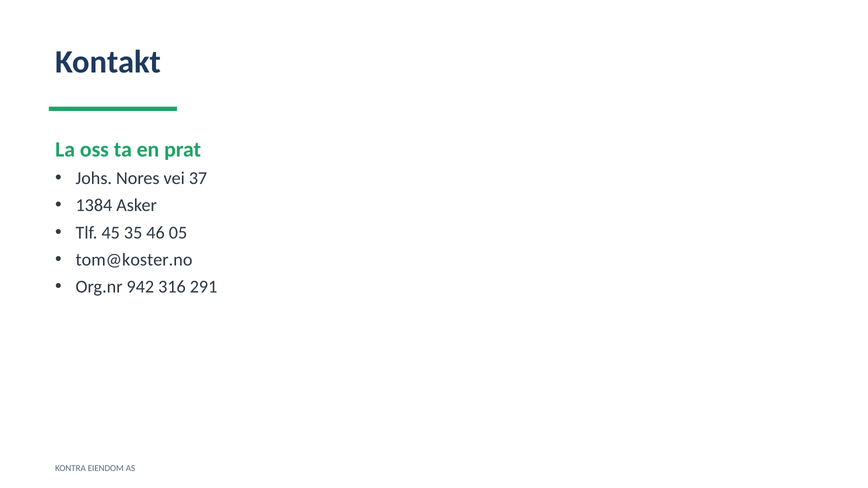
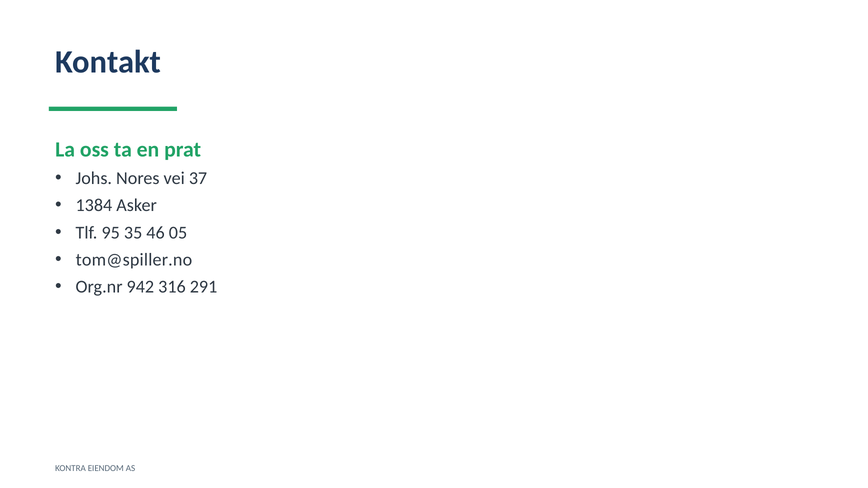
45: 45 -> 95 (111, 233)
tom@koster.no: tom@koster.no -> tom@spiller.no (134, 260)
